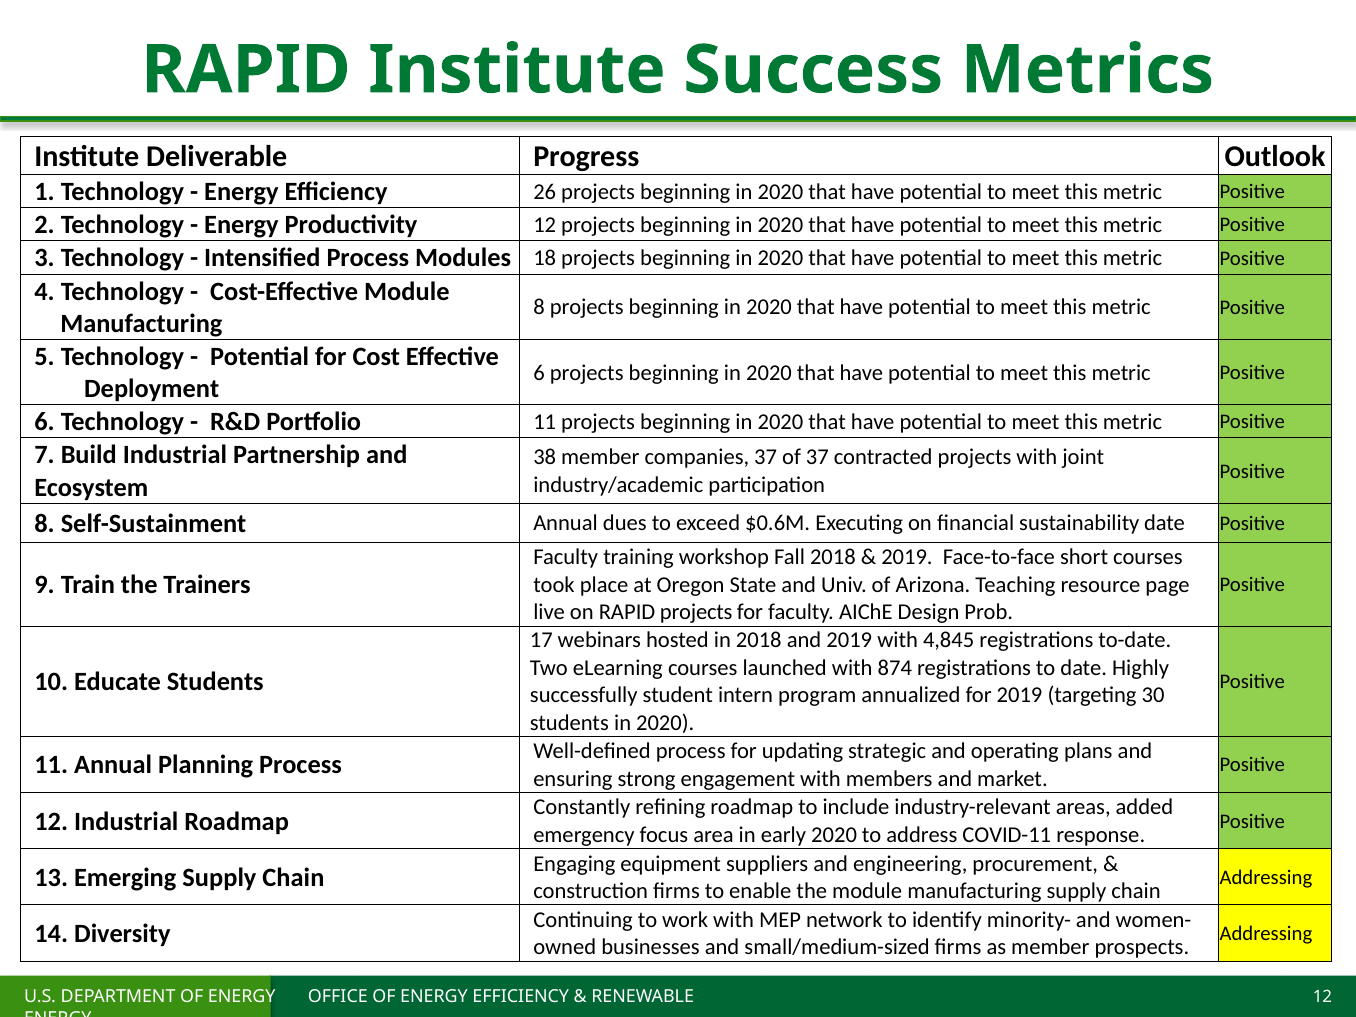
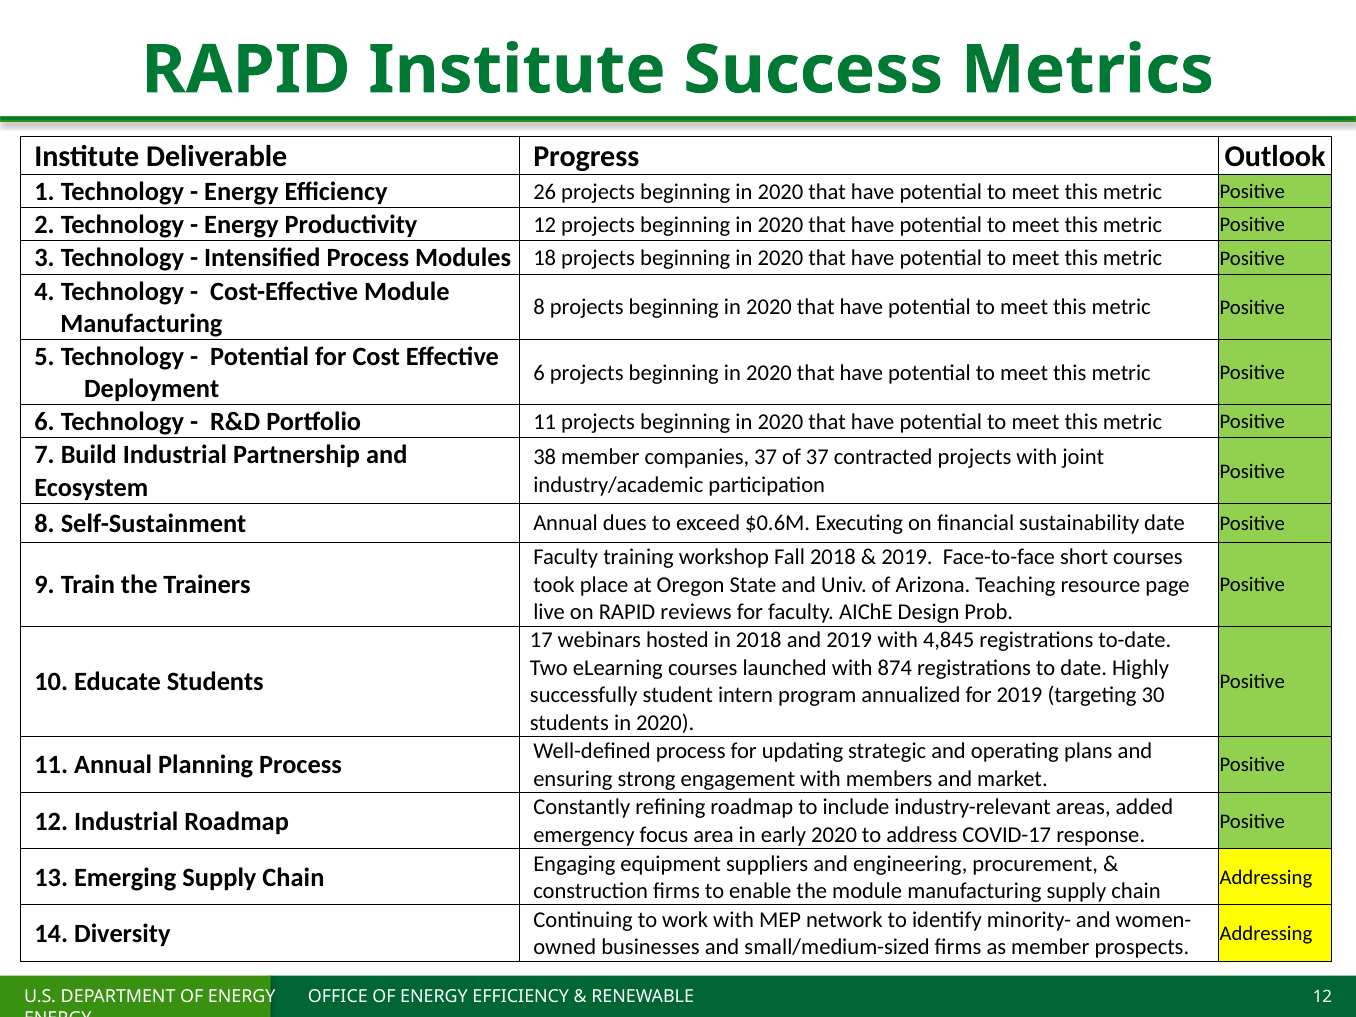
RAPID projects: projects -> reviews (696, 612)
COVID-11: COVID-11 -> COVID-17 (1007, 835)
